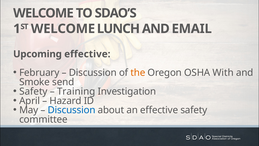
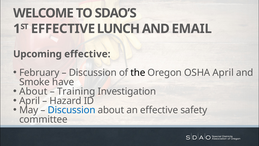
WELCOME: WELCOME -> EFFECTIVE (63, 29)
the colour: orange -> black (138, 73)
OSHA With: With -> April (223, 73)
send: send -> have (63, 82)
Safety: Safety -> About (33, 91)
